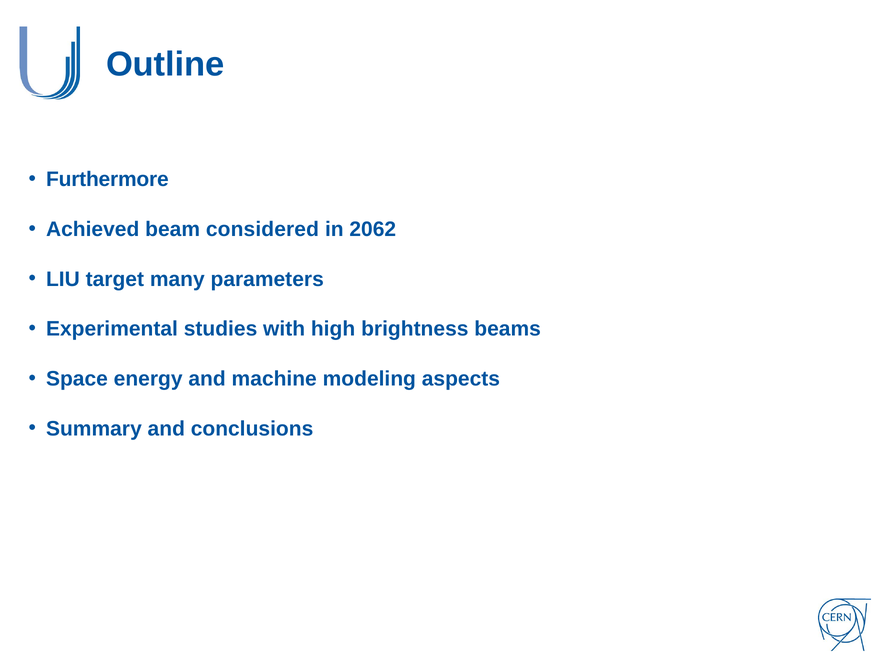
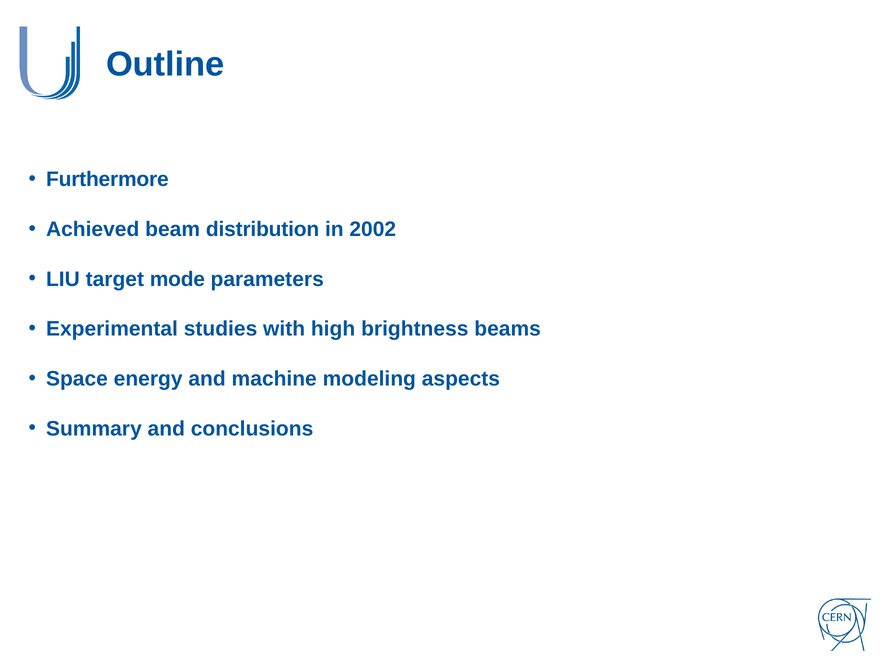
considered: considered -> distribution (263, 229)
2062: 2062 -> 2002 (373, 229)
many: many -> mode (177, 279)
